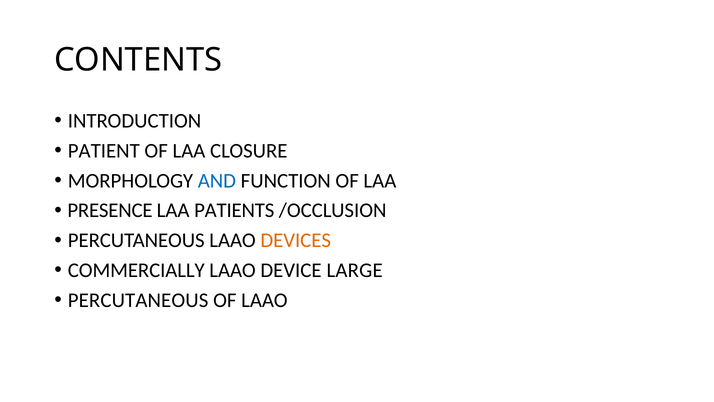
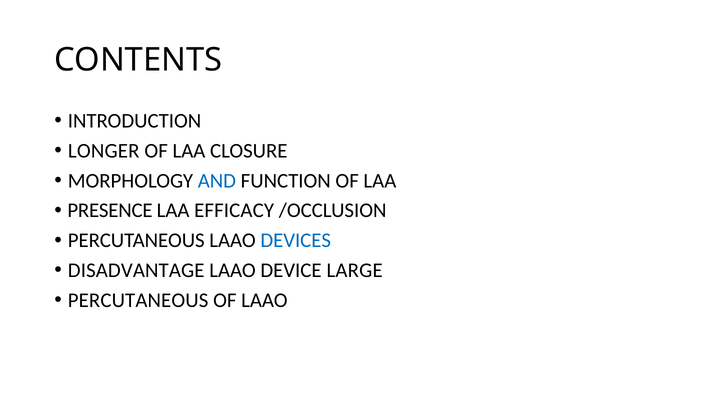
PATIENT: PATIENT -> LONGER (104, 151)
PATIENTS: PATIENTS -> EFFICACY (234, 210)
DEVICES colour: orange -> blue (296, 240)
COMMERCIALLY: COMMERCIALLY -> DISADVANTAGE (136, 270)
